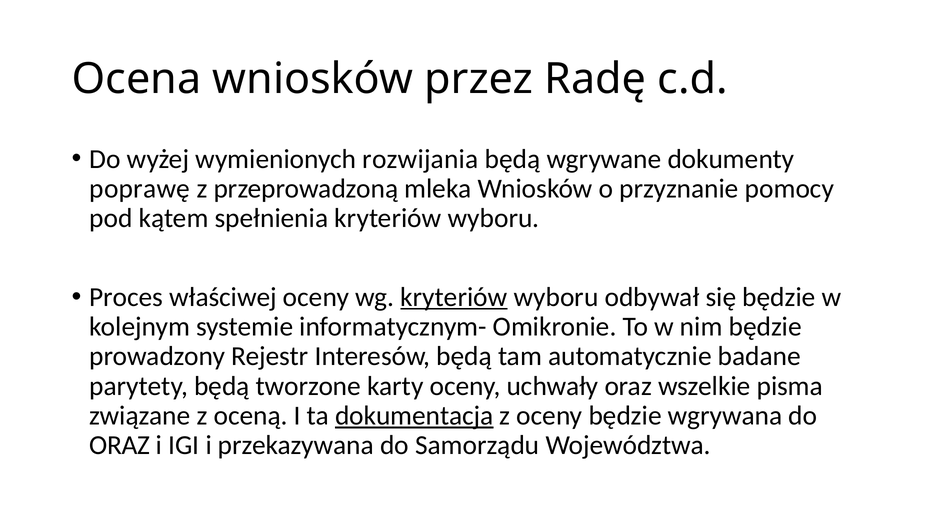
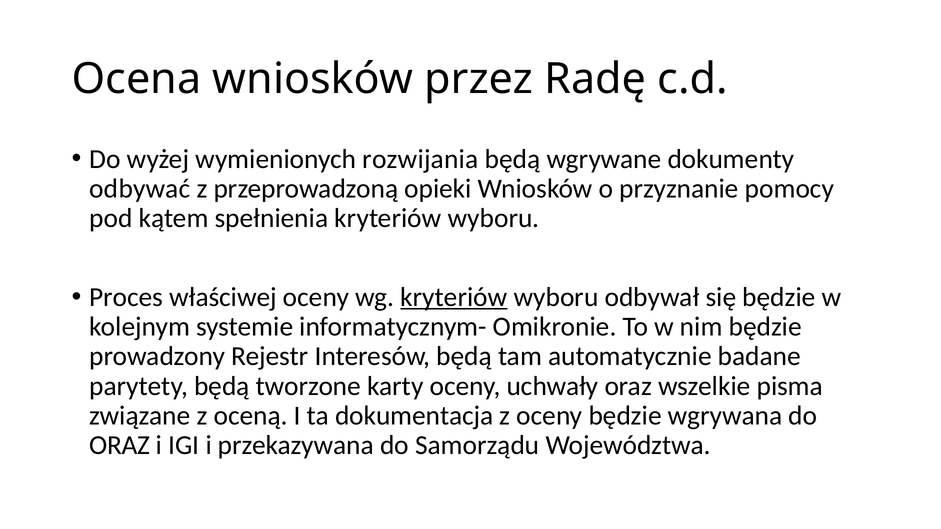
poprawę: poprawę -> odbywać (140, 189)
mleka: mleka -> opieki (438, 189)
dokumentacja underline: present -> none (414, 416)
